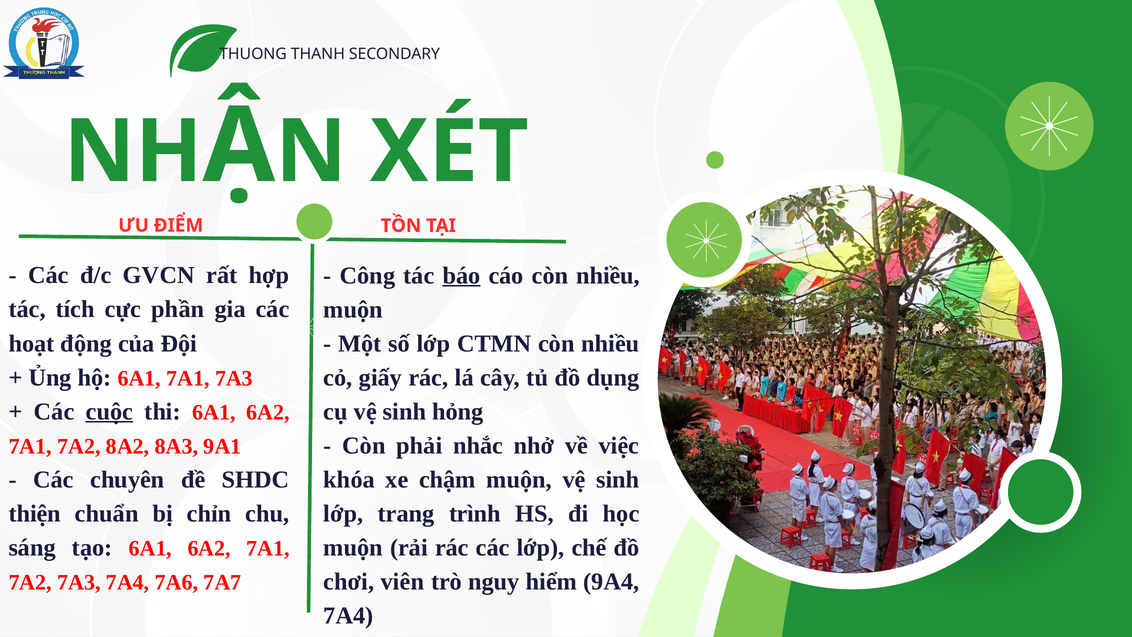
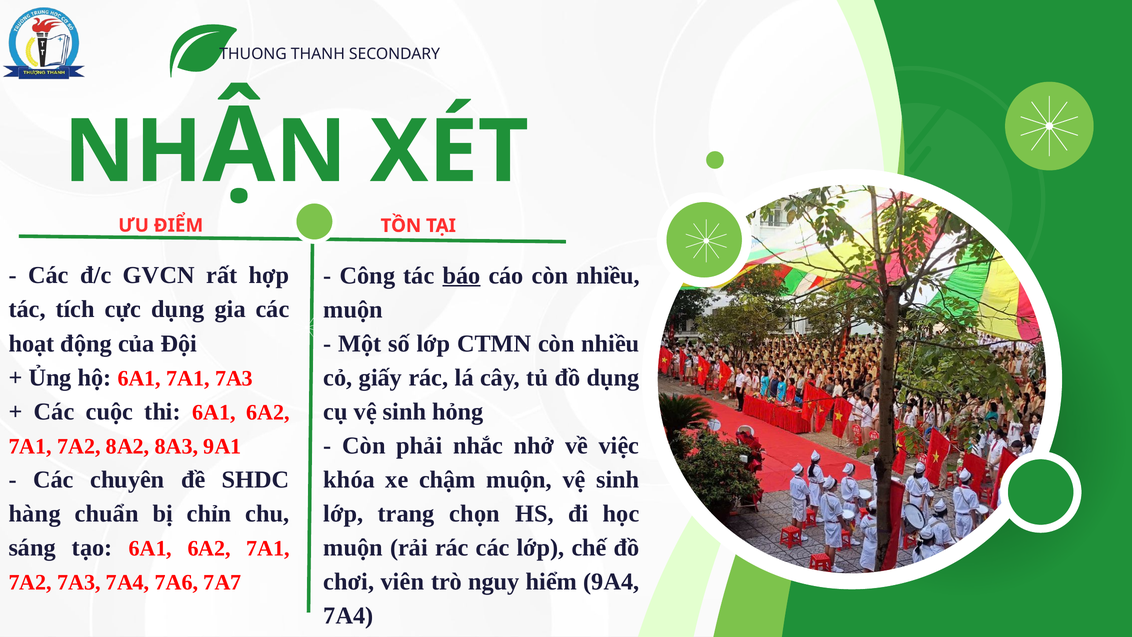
cực phần: phần -> dụng (178, 309)
cuộc underline: present -> none (109, 411)
thiện: thiện -> hàng (35, 513)
trình: trình -> chọn (475, 513)
